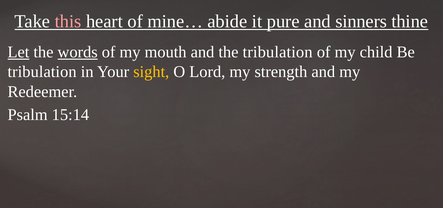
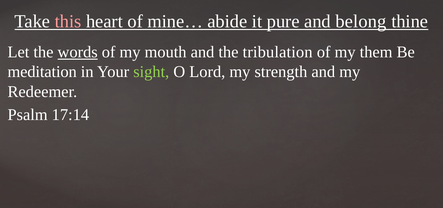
sinners: sinners -> belong (361, 21)
Let underline: present -> none (18, 52)
child: child -> them (376, 52)
tribulation: tribulation -> meditation (42, 72)
sight colour: yellow -> light green (151, 72)
15:14: 15:14 -> 17:14 (70, 114)
